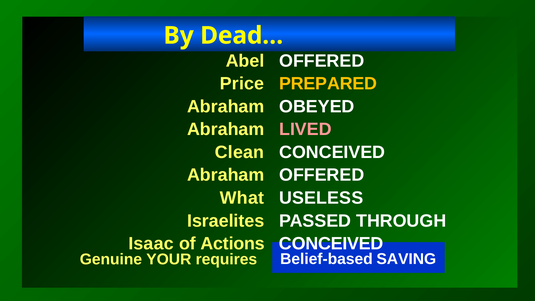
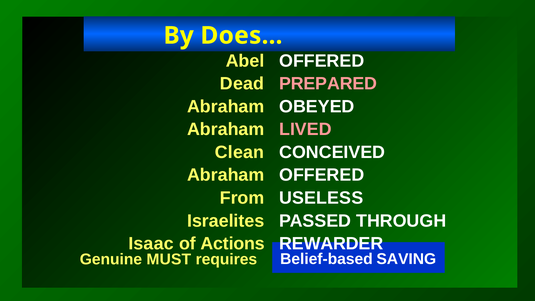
Dead…: Dead… -> Does… (241, 36)
Price: Price -> Dead (242, 84)
PREPARED colour: yellow -> pink (328, 84)
What: What -> From (242, 198)
CONCEIVED: CONCEIVED -> REWARDER (331, 244)
YOUR: YOUR -> MUST (169, 259)
